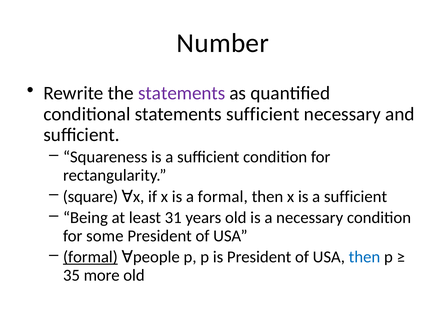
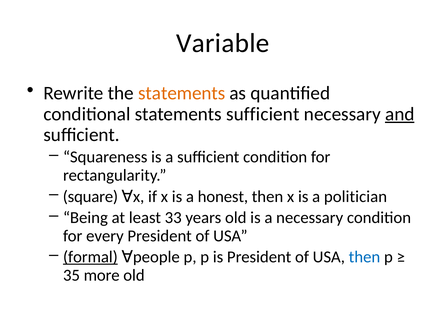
Number: Number -> Variable (223, 43)
statements colour: purple -> orange (182, 93)
and underline: none -> present (400, 114)
a formal: formal -> honest (223, 196)
x is a sufficient: sufficient -> politician (356, 196)
31: 31 -> 33 (173, 217)
some: some -> every (105, 235)
